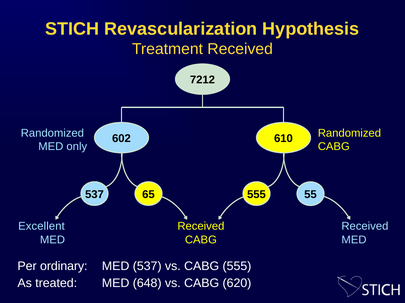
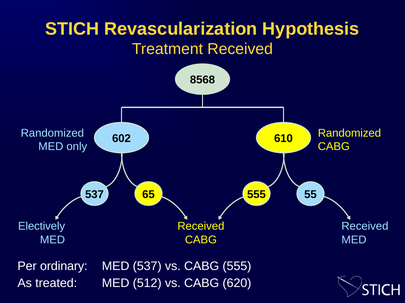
7212: 7212 -> 8568 (202, 80)
Excellent: Excellent -> Electively (42, 227)
648: 648 -> 512 (147, 284)
